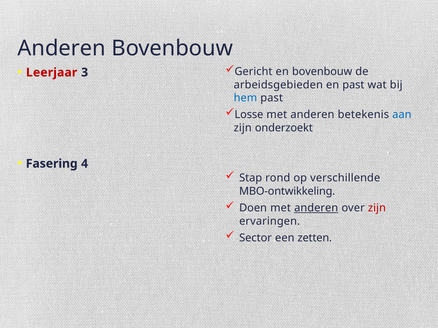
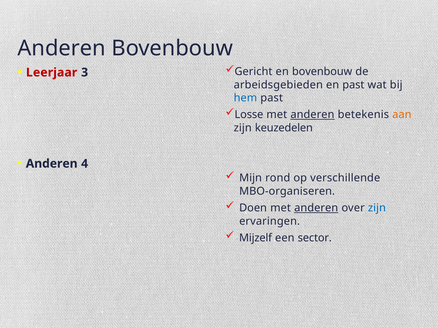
anderen underline: none -> present (312, 115)
aan colour: blue -> orange (402, 115)
onderzoekt: onderzoekt -> keuzedelen (284, 128)
Fasering: Fasering -> Anderen (52, 164)
Stap: Stap -> Mijn (251, 178)
MBO-ontwikkeling: MBO-ontwikkeling -> MBO-organiseren (287, 191)
zijn colour: red -> blue (377, 208)
Sector: Sector -> Mijzelf (256, 238)
zetten: zetten -> sector (315, 238)
